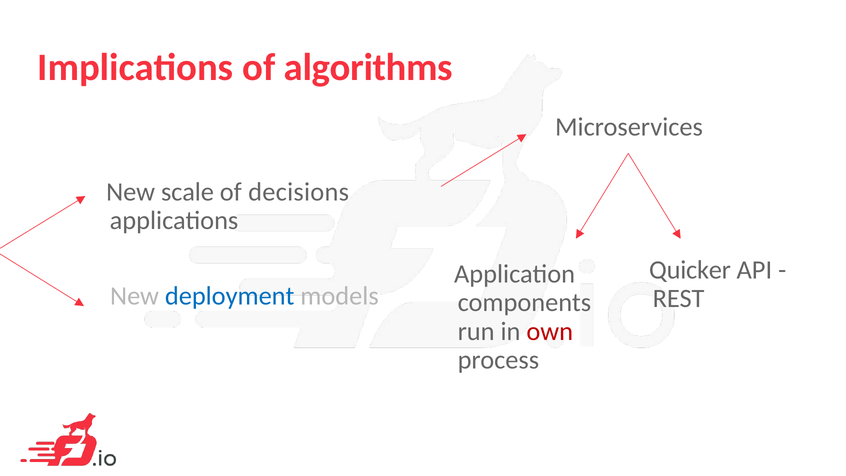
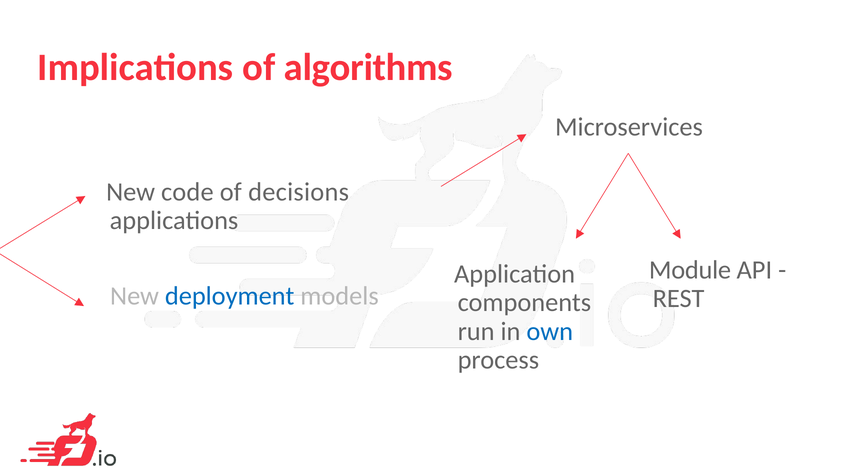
scale: scale -> code (187, 192)
Quicker: Quicker -> Module (690, 270)
own colour: red -> blue (550, 331)
